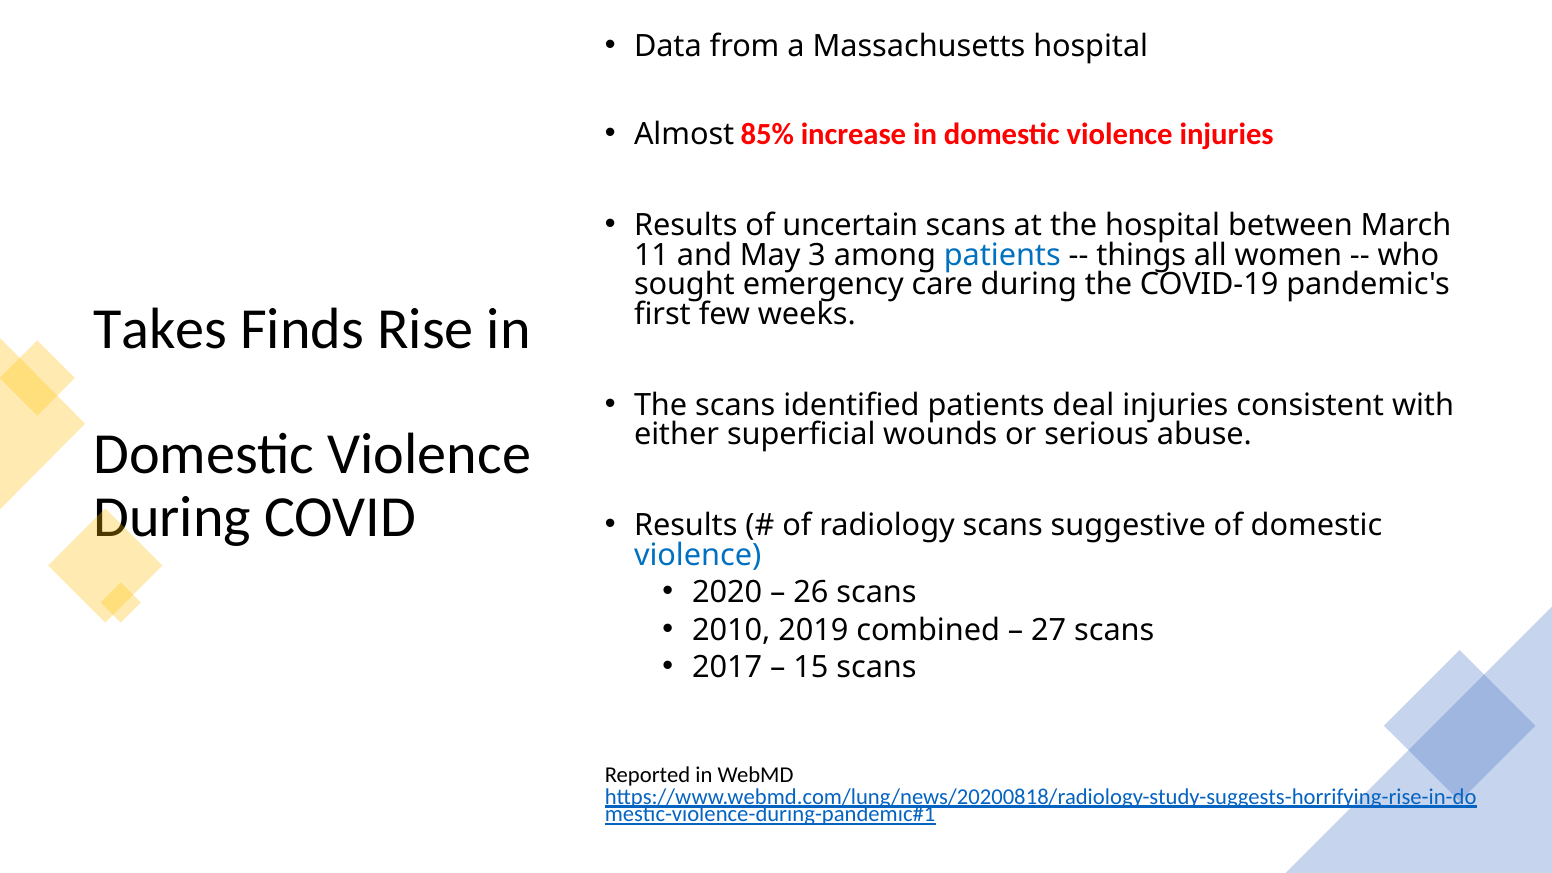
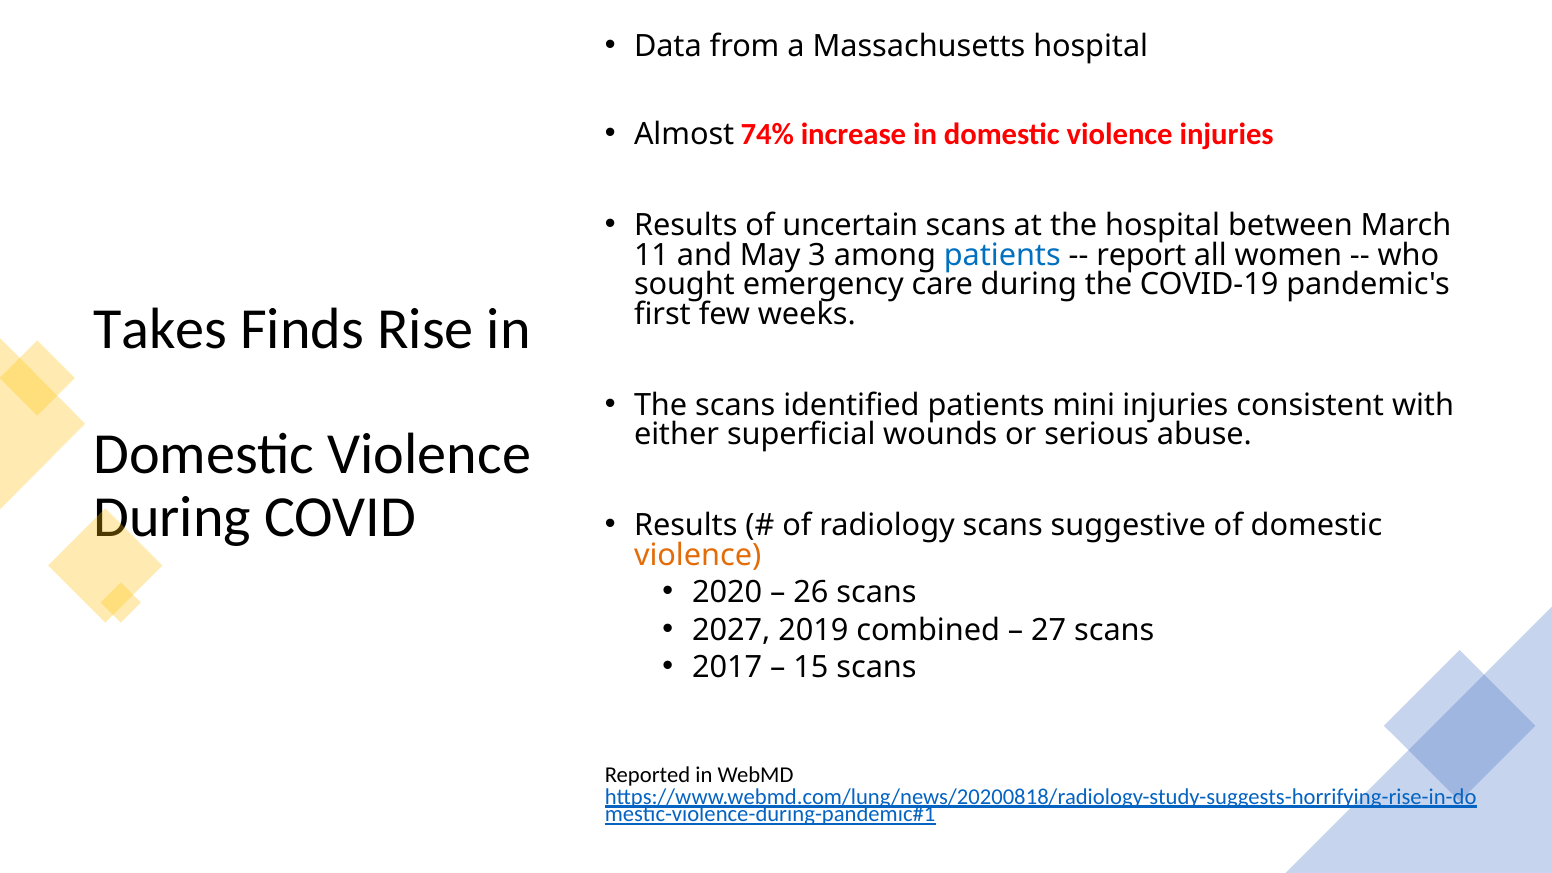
85%: 85% -> 74% (767, 135)
things: things -> report (1141, 255)
deal: deal -> mini (1084, 405)
violence colour: blue -> orange (698, 555)
2010: 2010 -> 2027 (731, 630)
